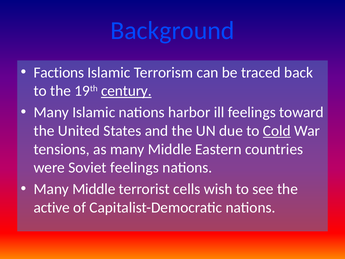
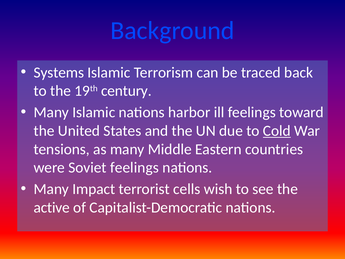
Factions: Factions -> Systems (59, 72)
century underline: present -> none (126, 91)
Middle: Middle -> Impact (94, 189)
